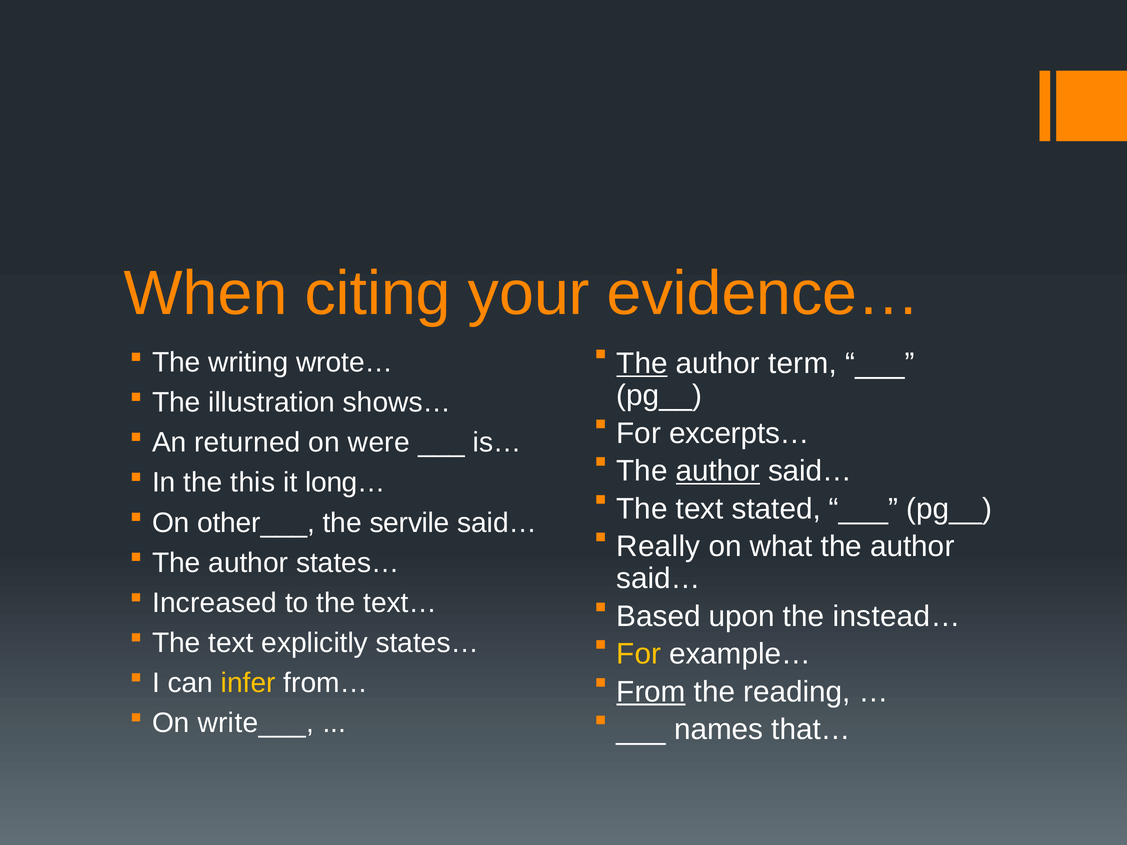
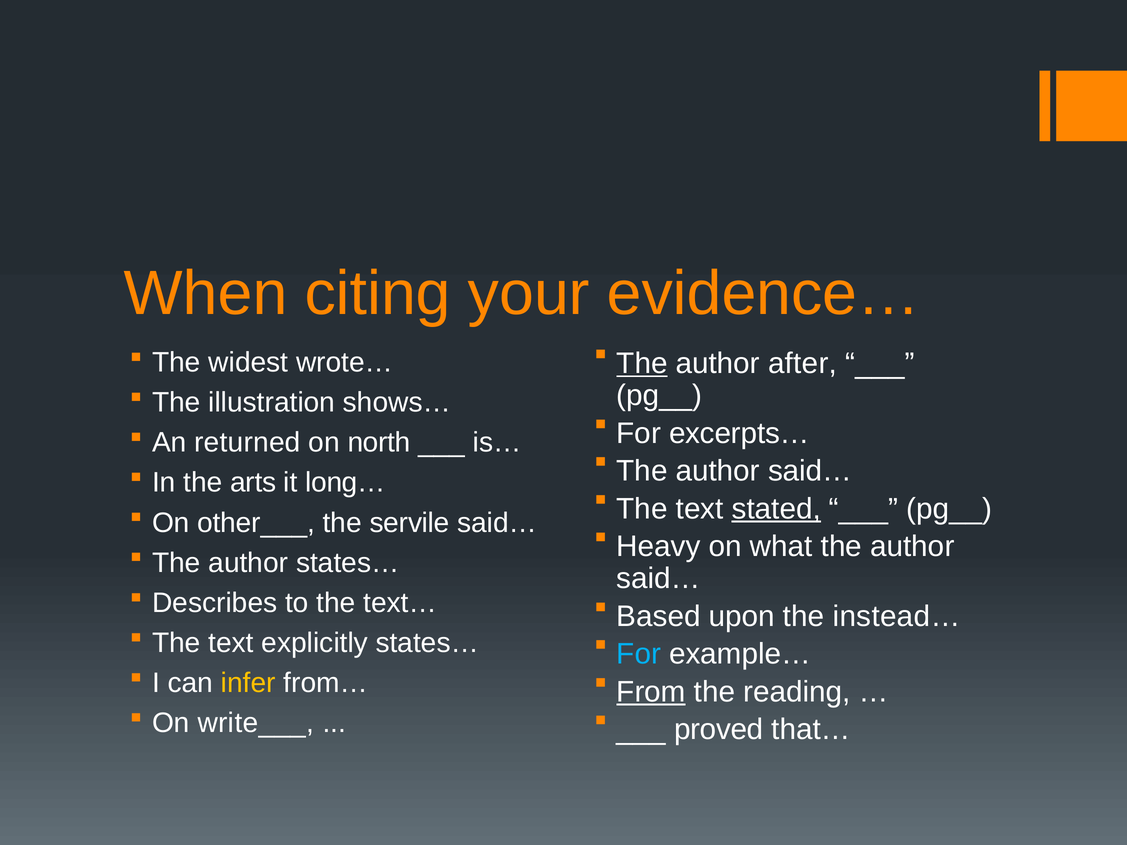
term: term -> after (802, 364)
writing: writing -> widest (248, 363)
were: were -> north (379, 443)
author underline: present -> none (718, 471)
this: this -> arts (253, 483)
stated underline: none -> present (776, 509)
Really: Really -> Heavy (659, 547)
Increased: Increased -> Describes (215, 603)
For colour: yellow -> light blue (639, 654)
names: names -> proved (719, 730)
